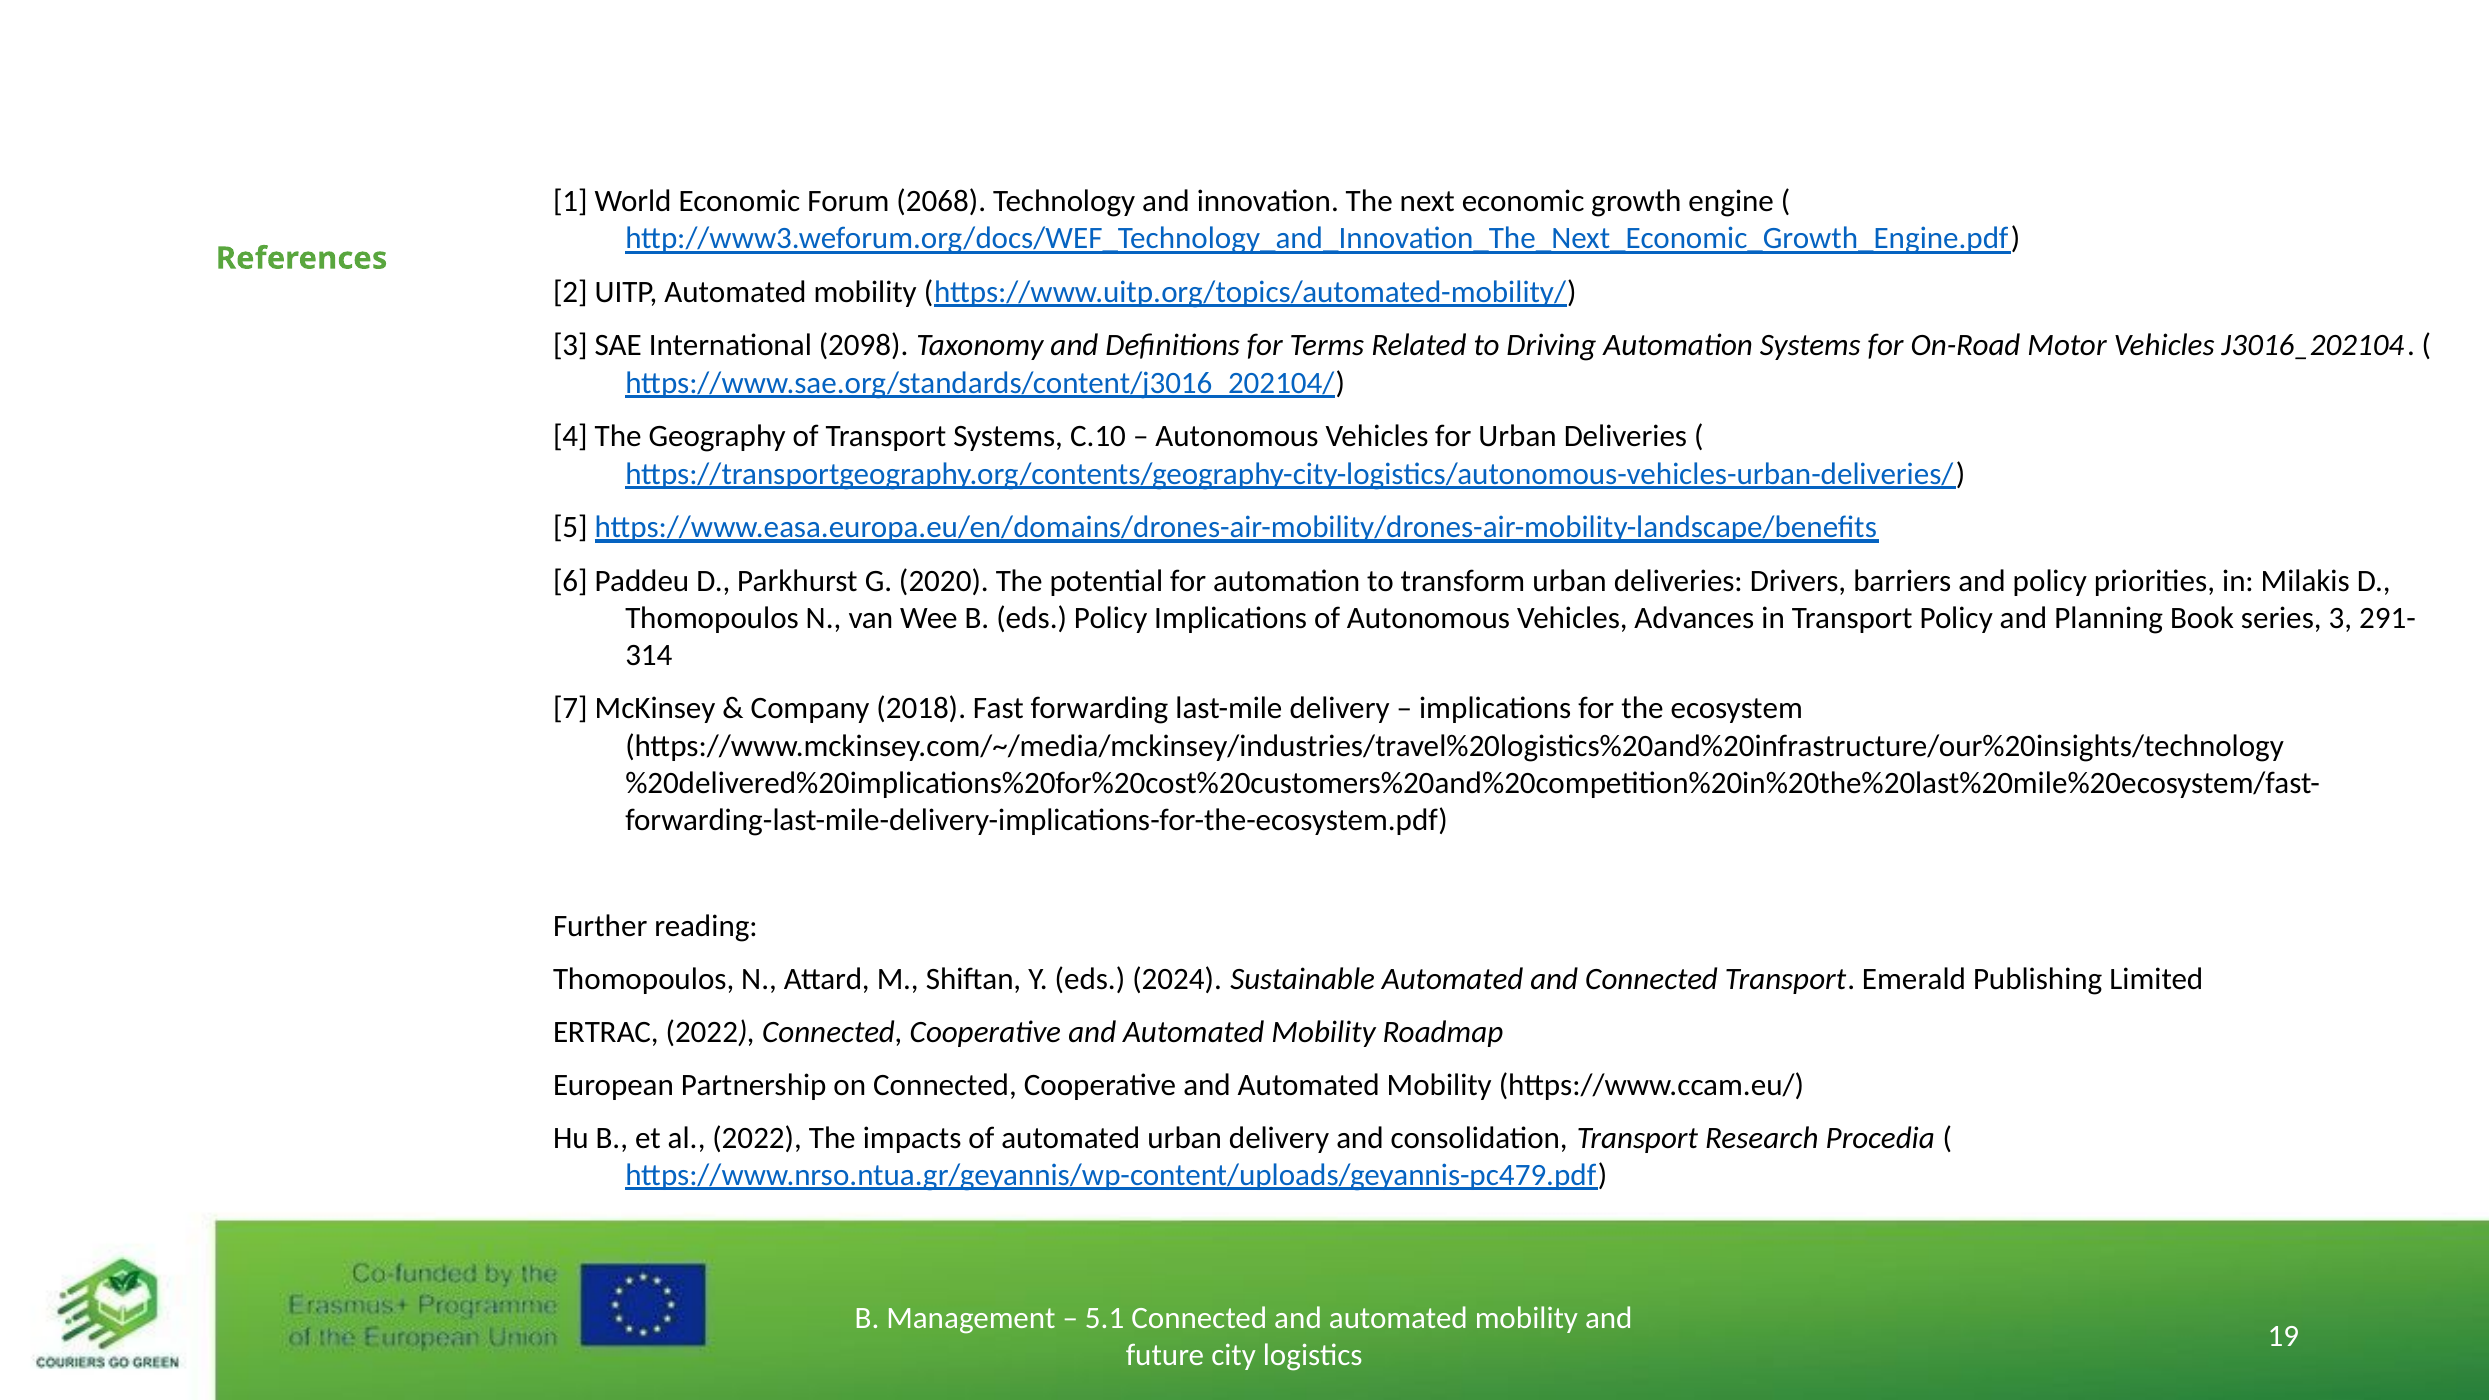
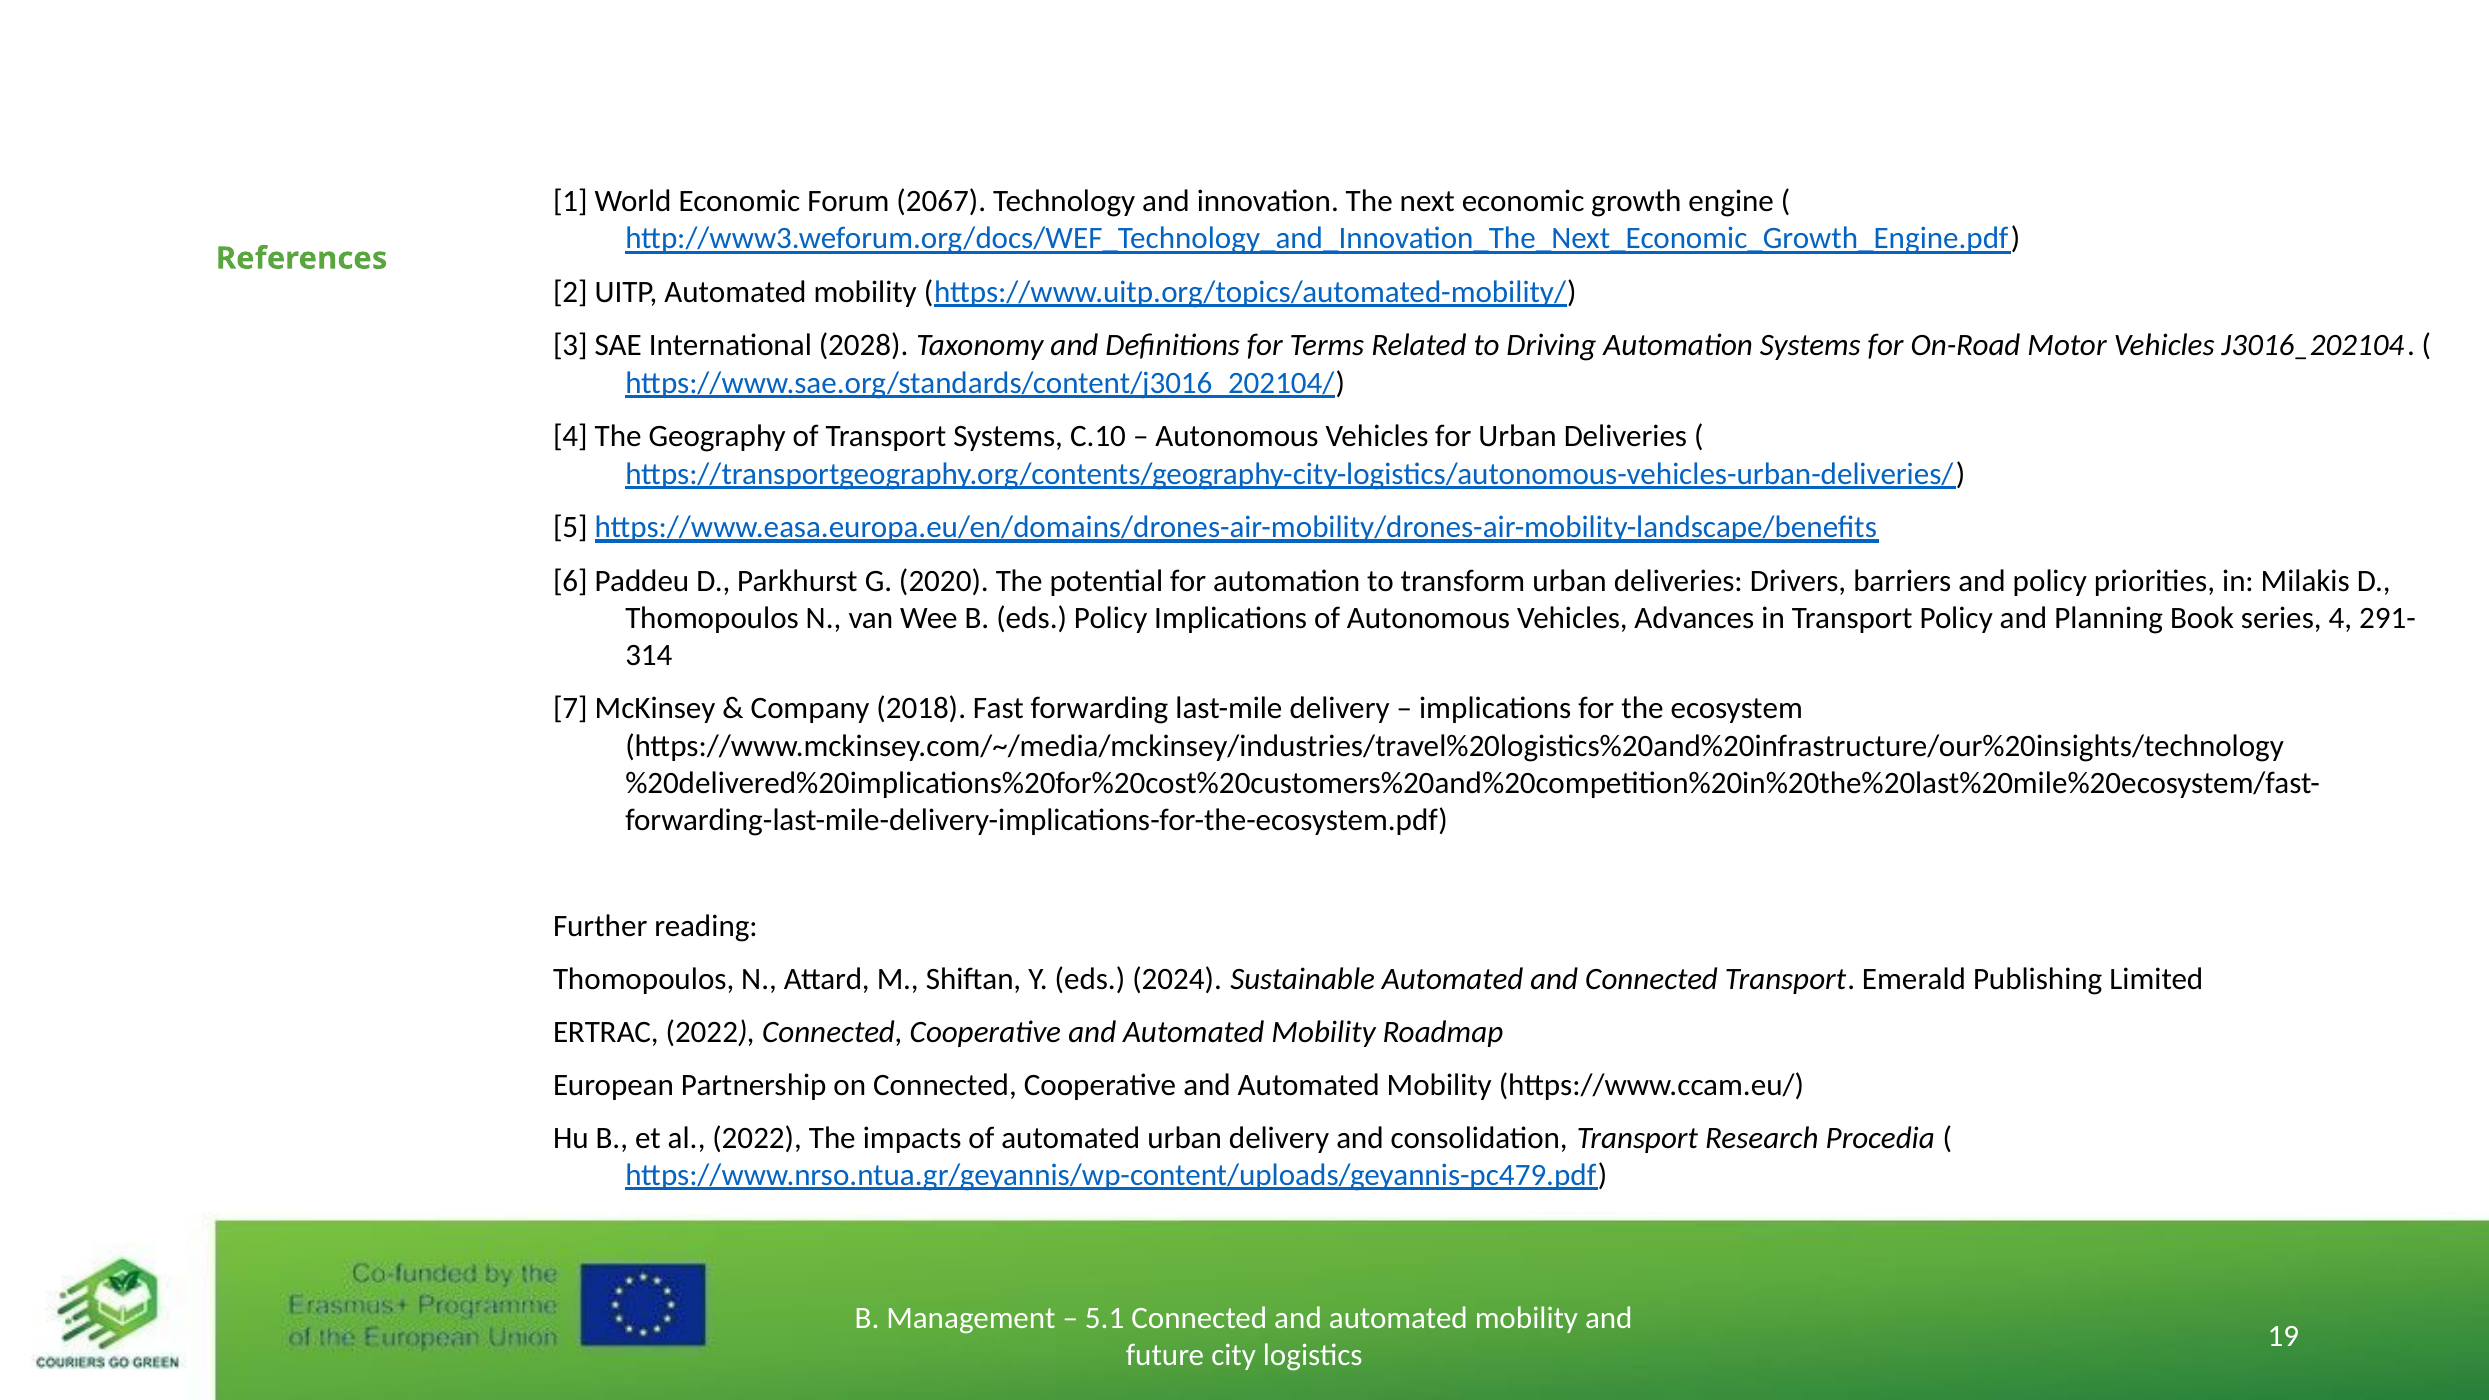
2068: 2068 -> 2067 (941, 201)
2098: 2098 -> 2028 (864, 346)
series 3: 3 -> 4 (2340, 618)
